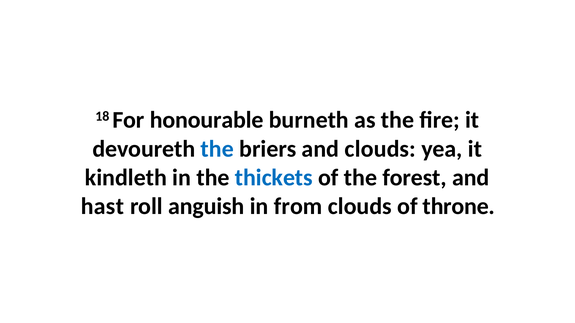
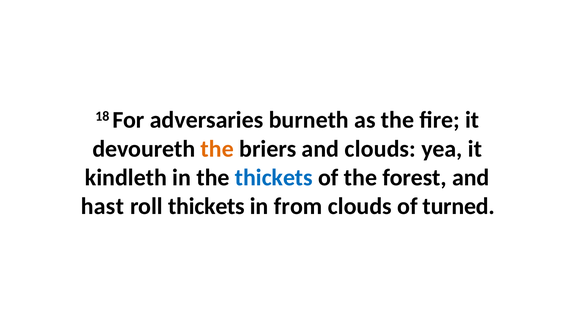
honourable: honourable -> adversaries (207, 120)
the colour: blue -> orange (217, 149)
roll anguish: anguish -> thickets (206, 206)
throne: throne -> turned (459, 206)
